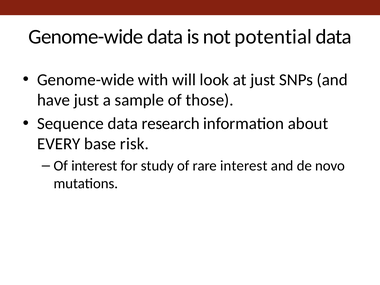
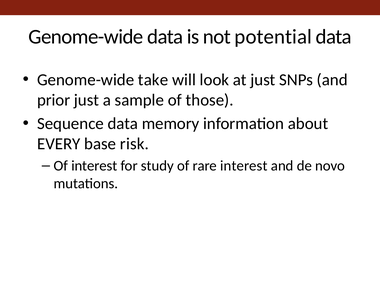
with: with -> take (153, 80)
have: have -> prior (54, 100)
research: research -> memory (171, 124)
